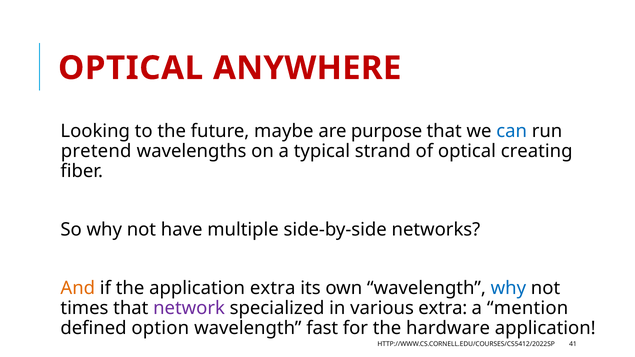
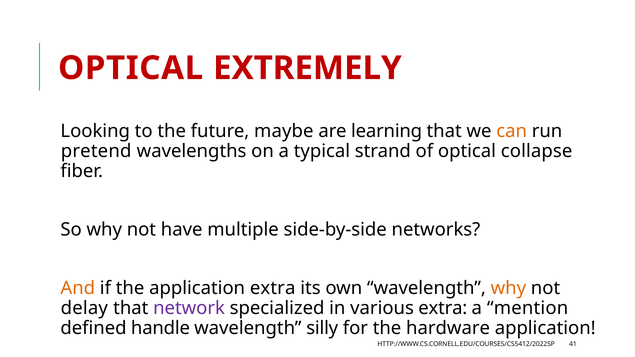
ANYWHERE: ANYWHERE -> EXTREMELY (307, 68)
purpose: purpose -> learning (387, 131)
can colour: blue -> orange (512, 131)
creating: creating -> collapse (537, 151)
why colour: blue -> orange (508, 288)
times: times -> delay (84, 308)
option: option -> handle (160, 328)
fast: fast -> silly (322, 328)
